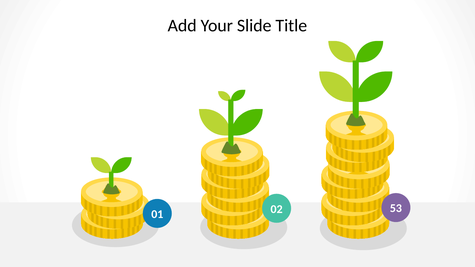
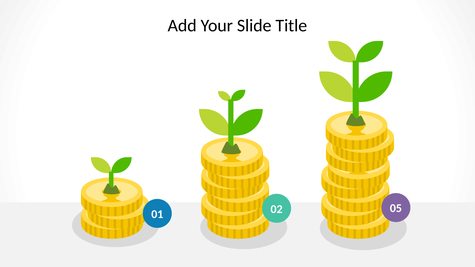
53: 53 -> 05 (396, 209)
